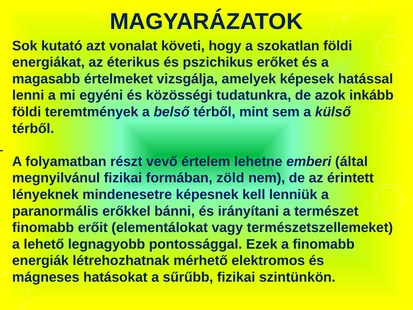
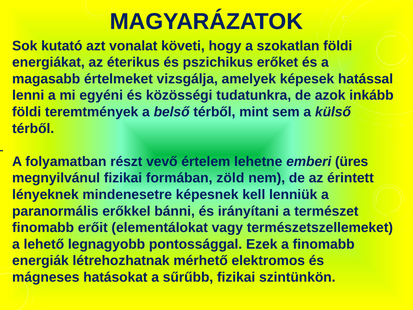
által: által -> üres (352, 161)
